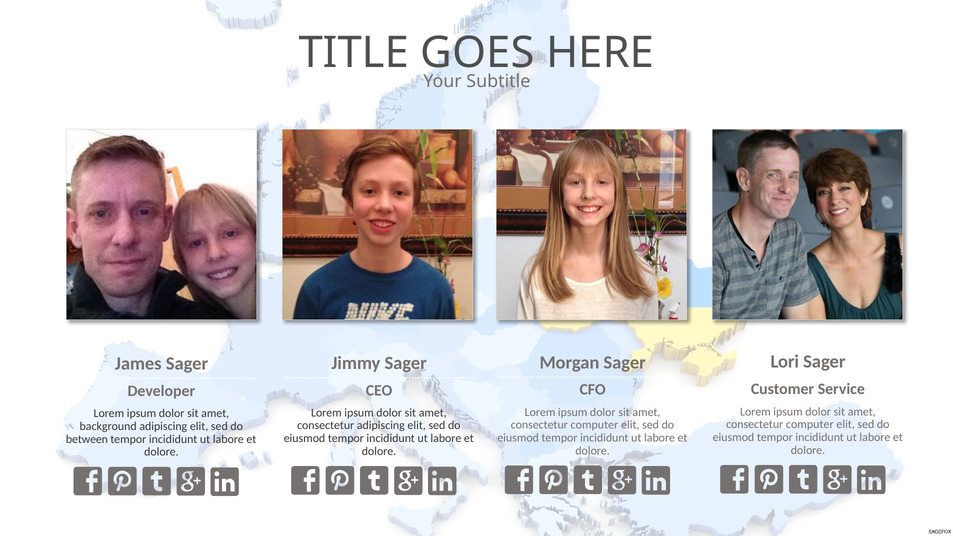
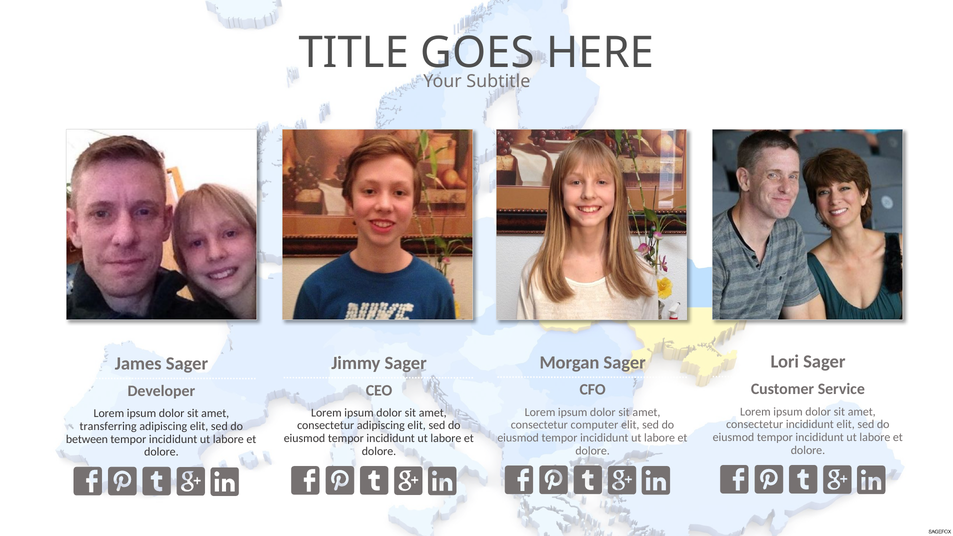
computer: computer -> incididunt (810, 424)
background: background -> transferring (108, 426)
